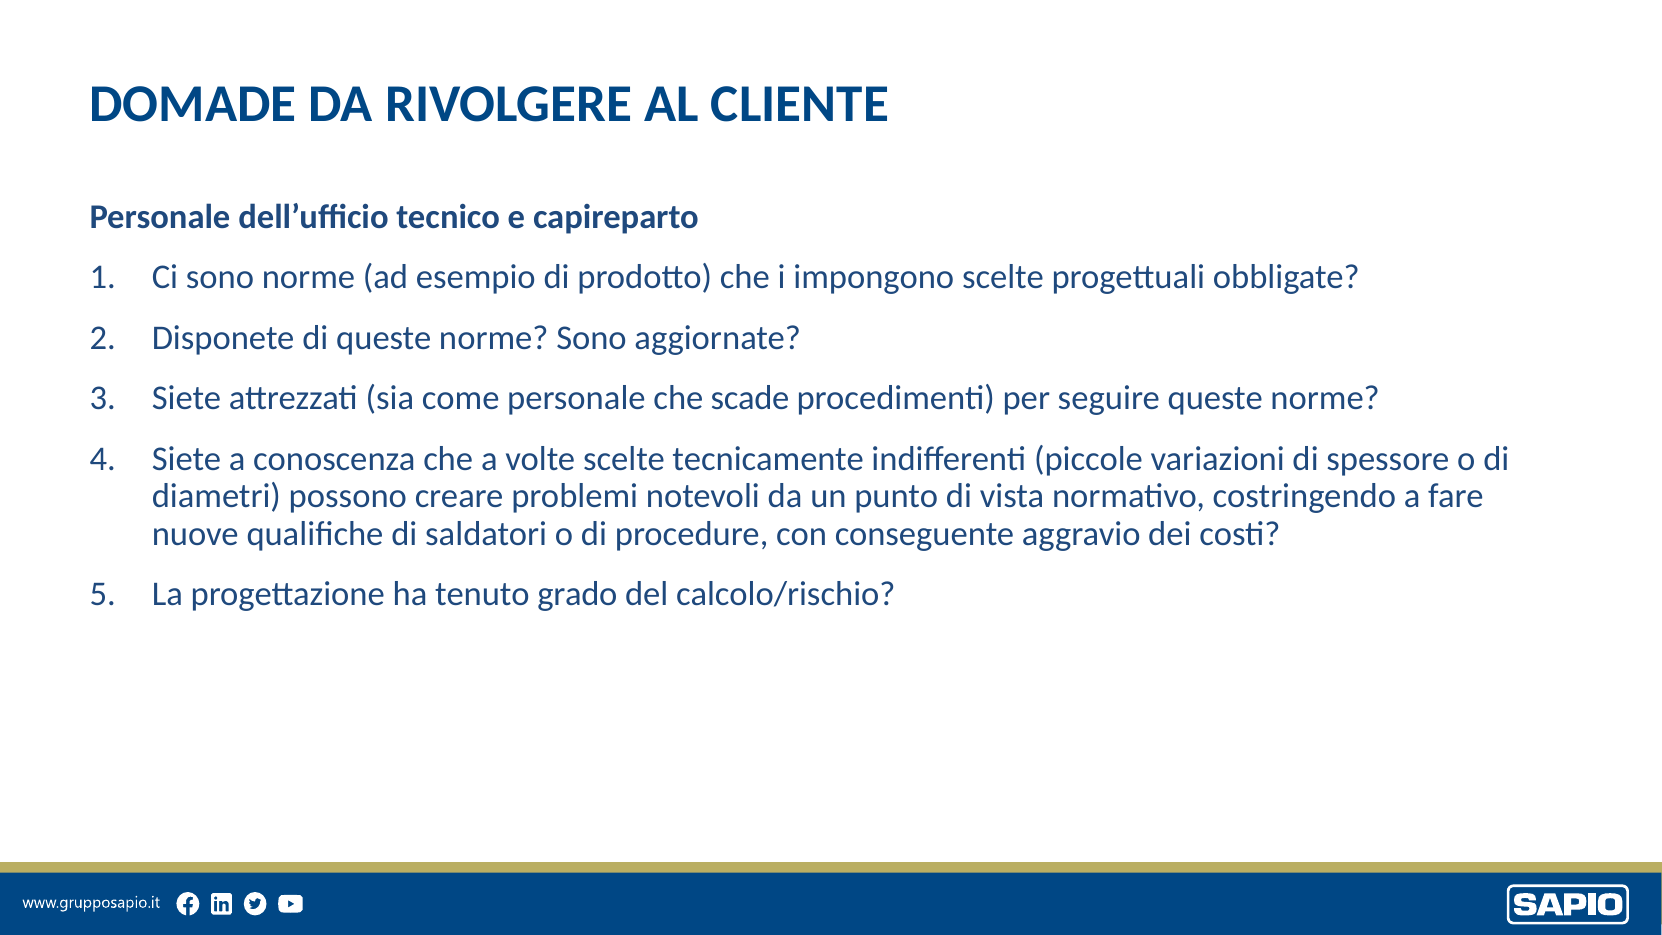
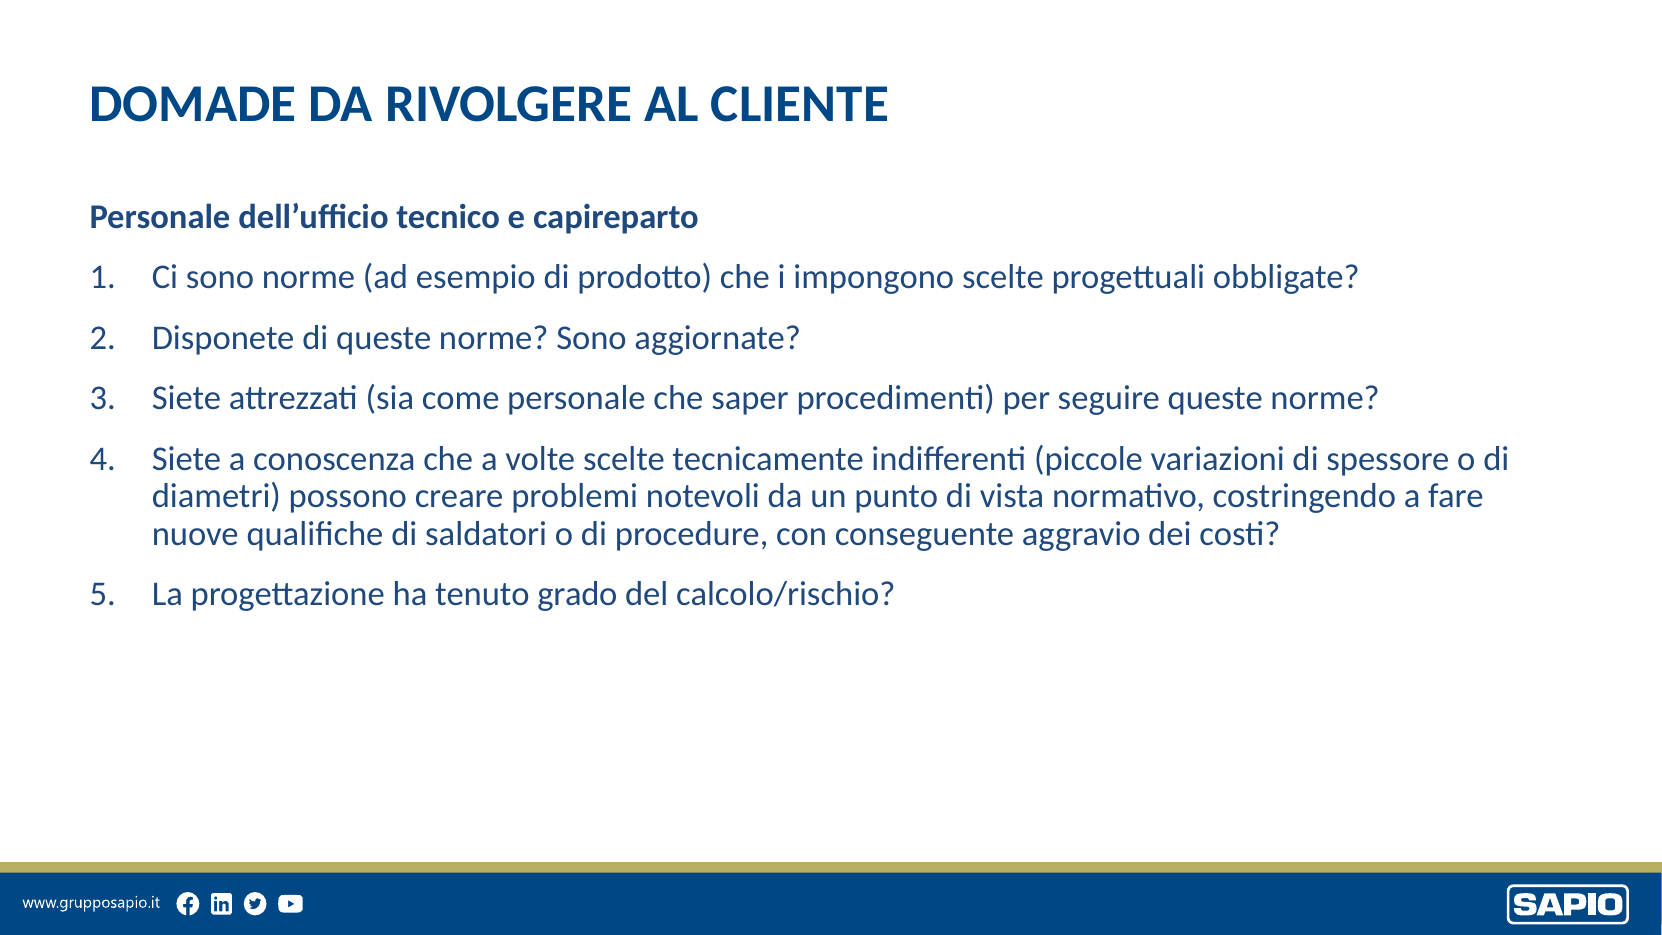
scade: scade -> saper (750, 398)
